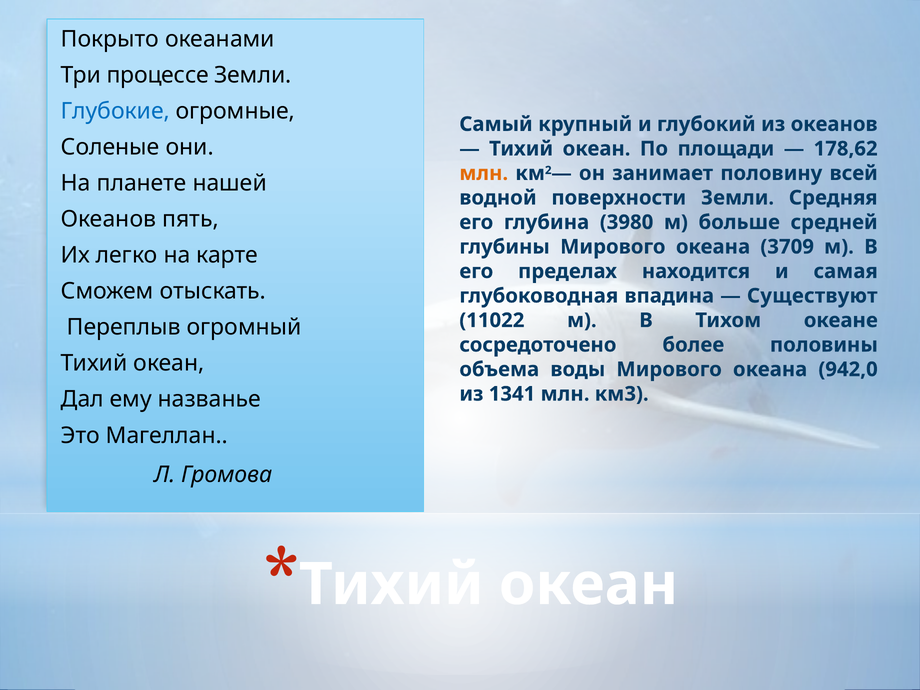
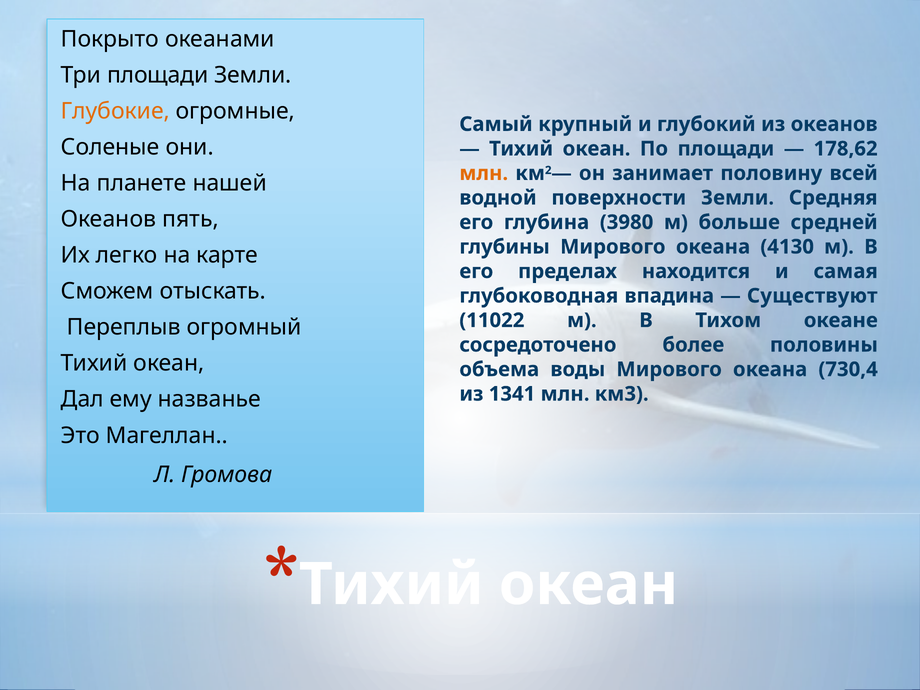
Три процессе: процессе -> площади (158, 75)
Глубокие colour: blue -> orange (115, 111)
3709: 3709 -> 4130 (787, 247)
942,0: 942,0 -> 730,4 (848, 369)
